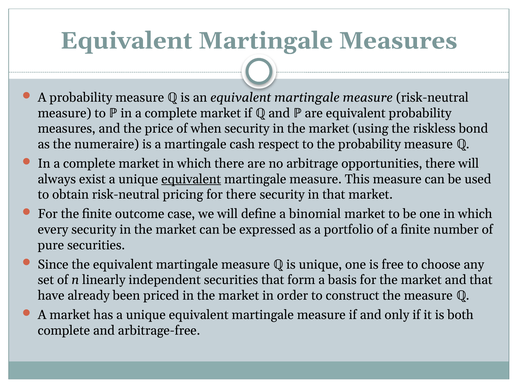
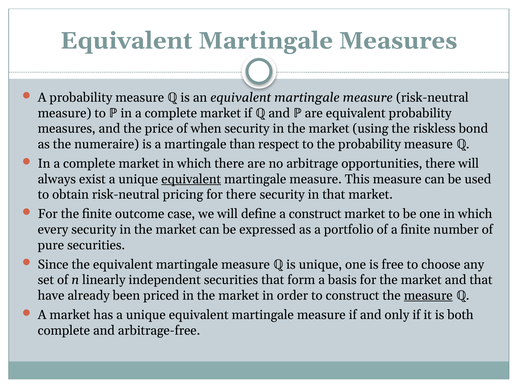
cash: cash -> than (242, 144)
a binomial: binomial -> construct (315, 214)
measure underline: none -> present (428, 296)
